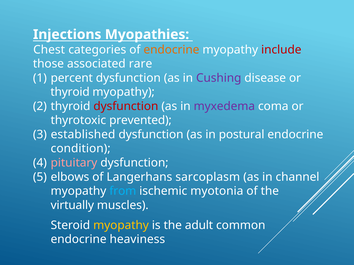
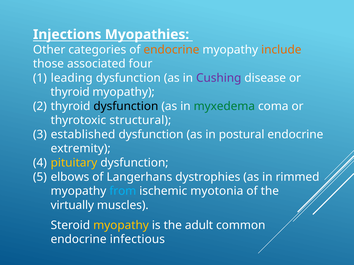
Chest: Chest -> Other (49, 50)
include colour: red -> orange (281, 50)
rare: rare -> four (141, 64)
percent: percent -> leading (72, 78)
dysfunction colour: red -> black (126, 106)
myxedema colour: purple -> green (224, 106)
prevented: prevented -> structural (140, 121)
condition: condition -> extremity (81, 149)
pituitary colour: pink -> yellow (74, 163)
sarcoplasm: sarcoplasm -> dystrophies (208, 177)
channel: channel -> rimmed (297, 177)
heaviness: heaviness -> infectious (137, 240)
